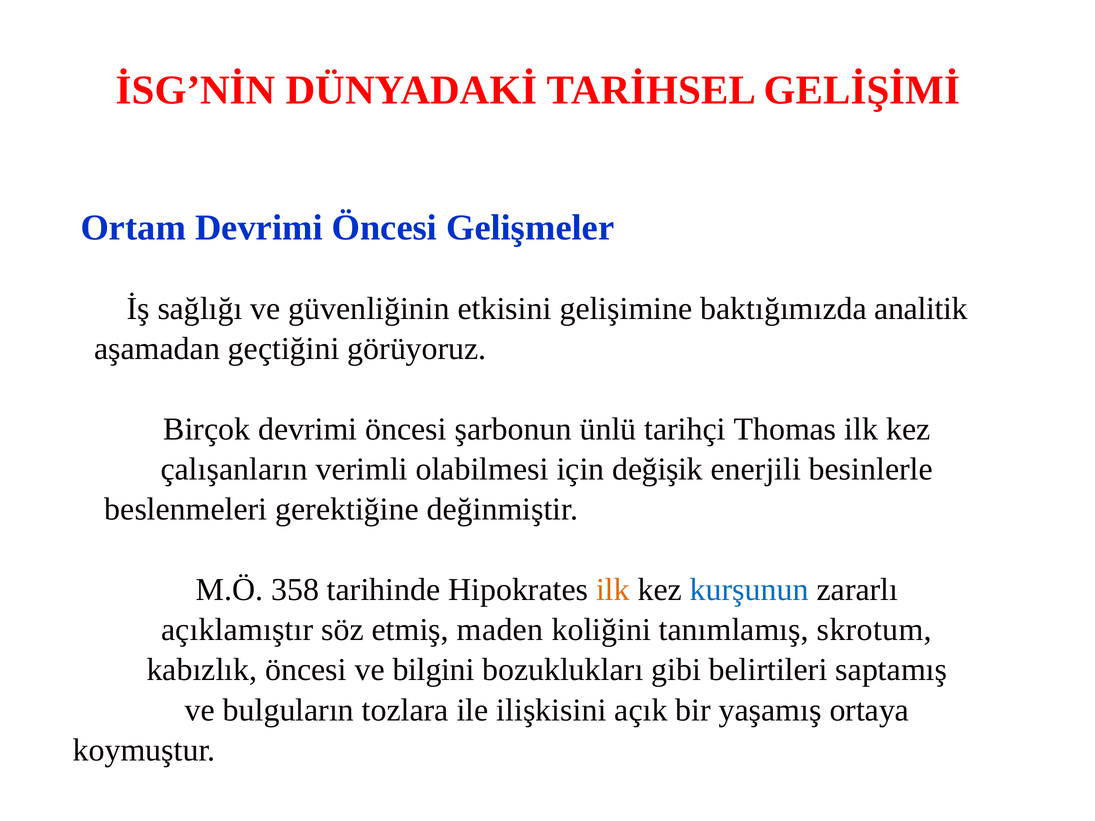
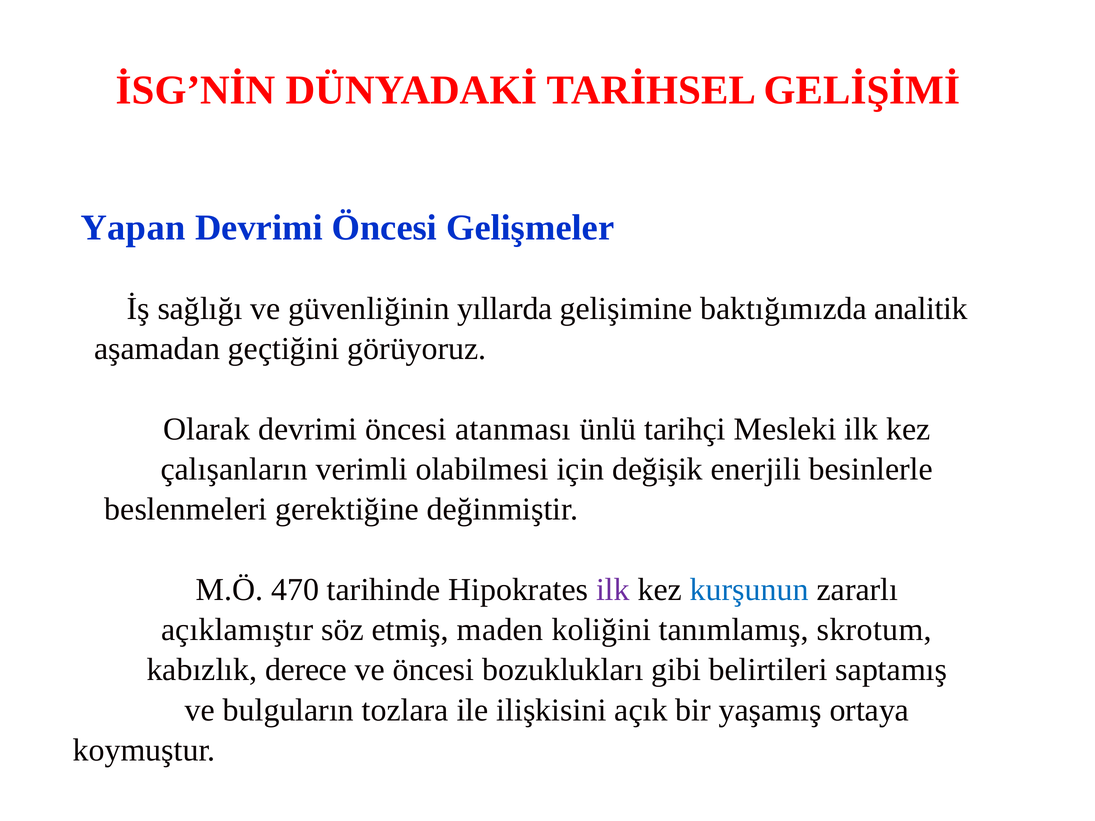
Ortam: Ortam -> Yapan (133, 228)
etkisini: etkisini -> yıllarda (505, 309)
Birçok: Birçok -> Olarak (207, 429)
şarbonun: şarbonun -> atanması (513, 429)
Thomas: Thomas -> Mesleki (785, 429)
358: 358 -> 470 (295, 590)
ilk colour: orange -> purple (613, 590)
kabızlık öncesi: öncesi -> derece (306, 670)
ve bilgini: bilgini -> öncesi (433, 670)
